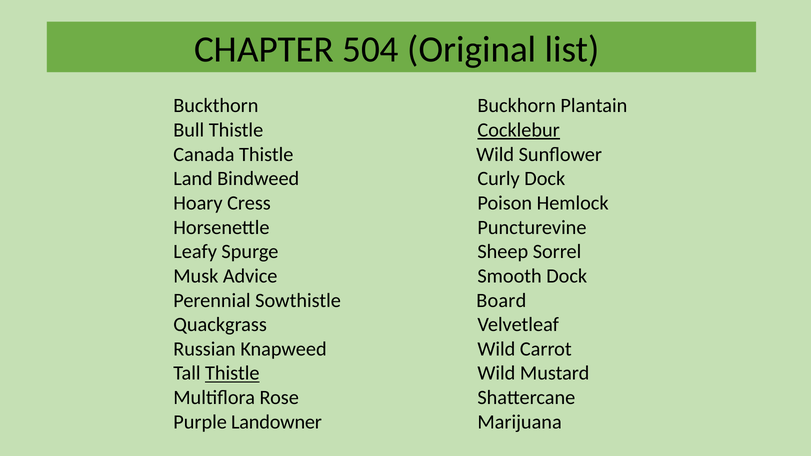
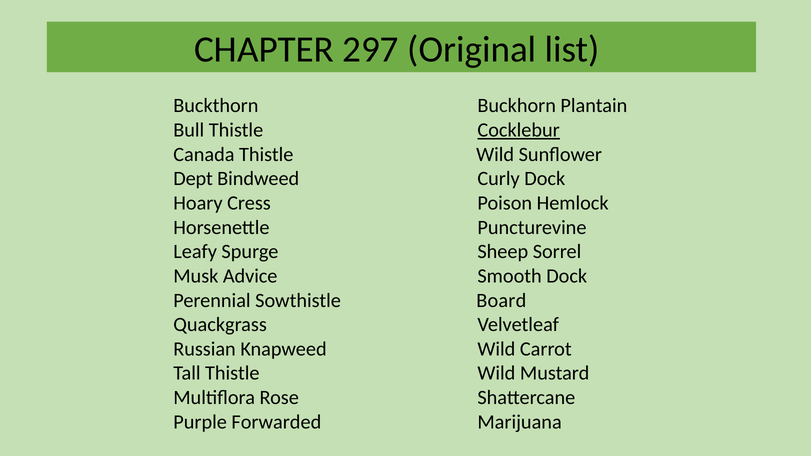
504: 504 -> 297 (371, 50)
Land: Land -> Dept (193, 179)
Thistle underline: present -> none (232, 373)
Landowner: Landowner -> Forwarded (276, 422)
